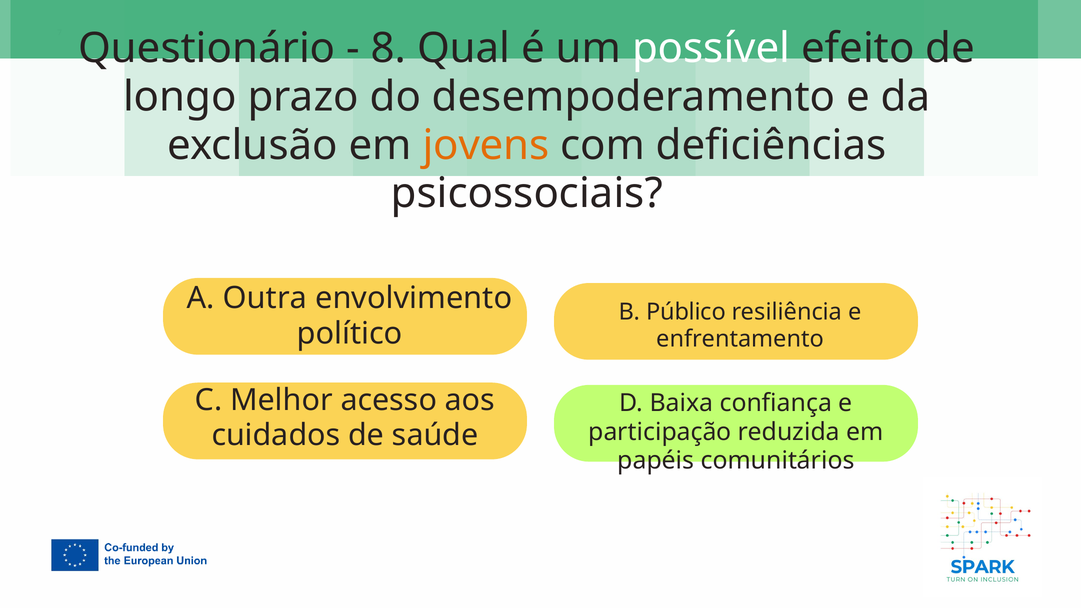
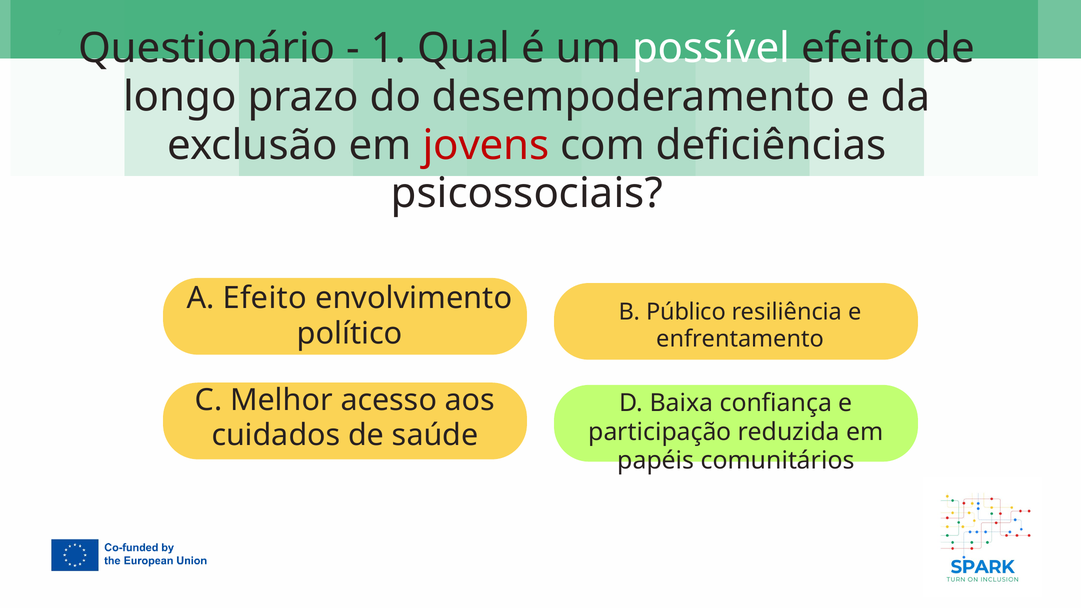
8: 8 -> 1 (388, 49)
jovens colour: orange -> red (486, 145)
A Outra: Outra -> Efeito (265, 298)
